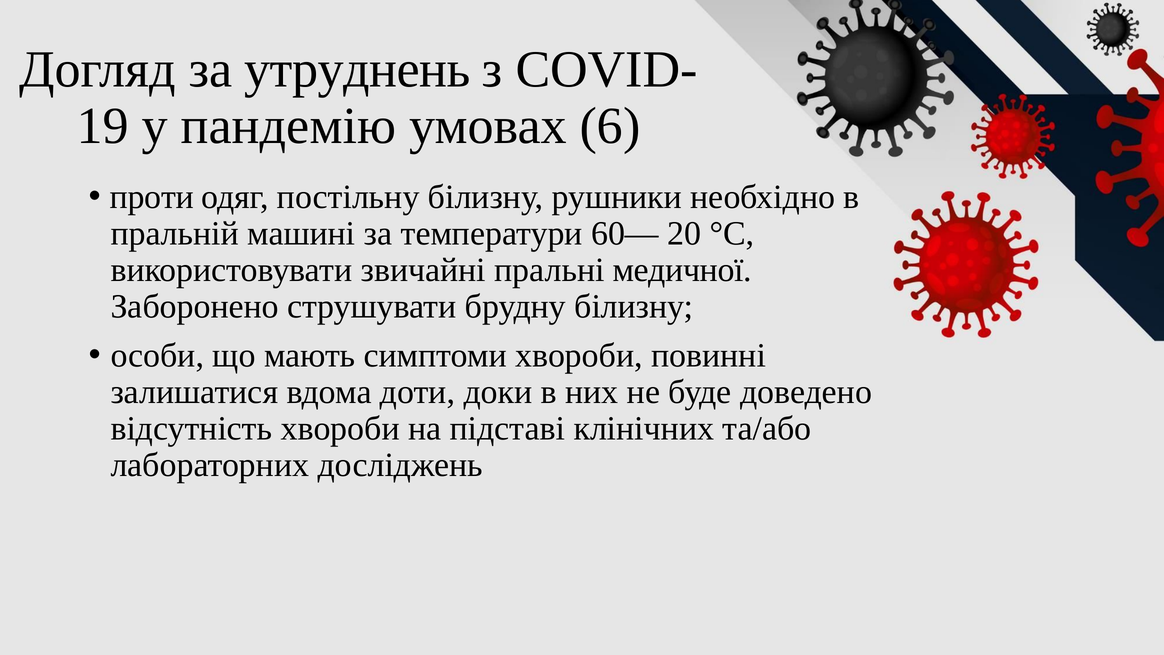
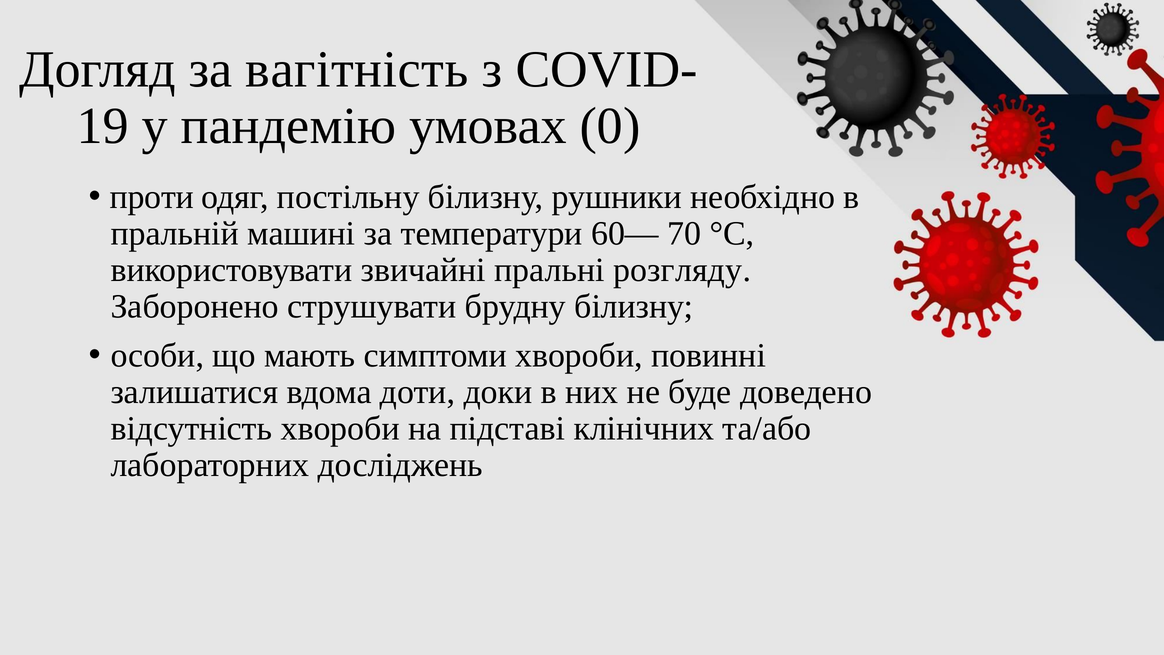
утруднень: утруднень -> вагітність (357, 70)
6: 6 -> 0 (610, 126)
20: 20 -> 70 (684, 233)
медичної: медичної -> розгляду (682, 270)
